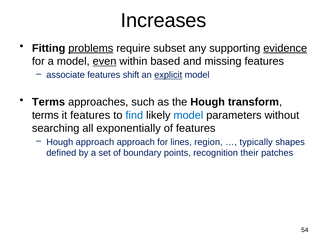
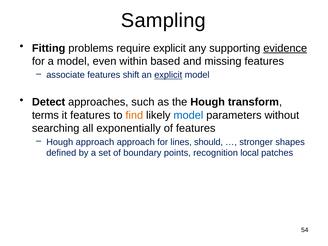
Increases: Increases -> Sampling (163, 20)
problems underline: present -> none (91, 48)
require subset: subset -> explicit (170, 48)
even underline: present -> none (105, 61)
Terms: Terms -> Detect (49, 102)
find colour: blue -> orange (134, 115)
region: region -> should (209, 142)
typically: typically -> stronger (256, 142)
their: their -> local (250, 153)
